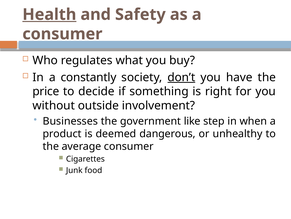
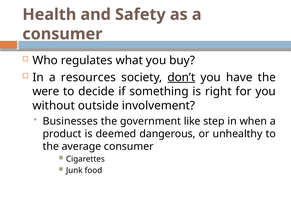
Health underline: present -> none (49, 14)
constantly: constantly -> resources (88, 77)
price: price -> were (46, 91)
